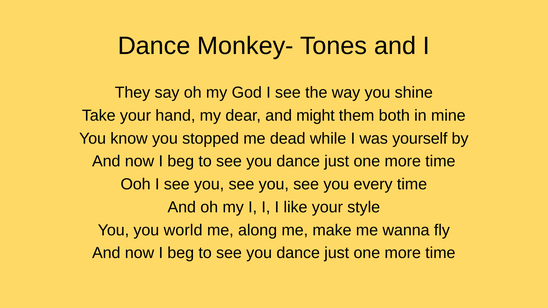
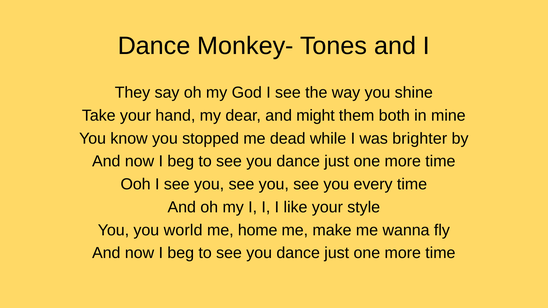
yourself: yourself -> brighter (420, 139)
along: along -> home (258, 230)
